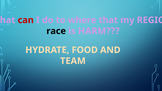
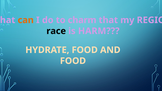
can colour: red -> orange (26, 20)
where: where -> charm (82, 20)
TEAM: TEAM -> FOOD (73, 61)
